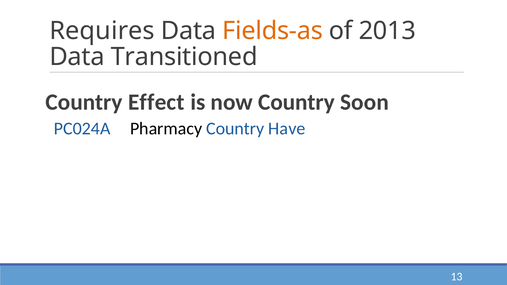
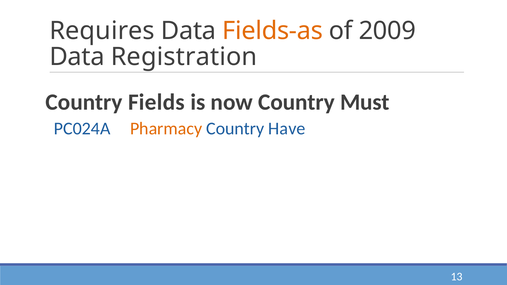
2013: 2013 -> 2009 (387, 31)
Transitioned: Transitioned -> Registration (184, 57)
Effect: Effect -> Fields (156, 102)
Soon: Soon -> Must (365, 102)
Pharmacy colour: black -> orange (166, 129)
